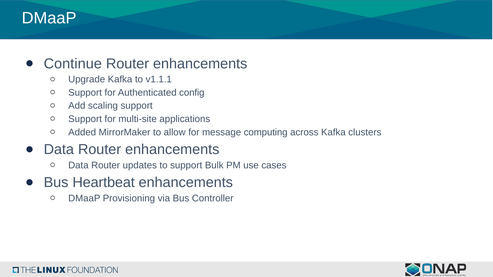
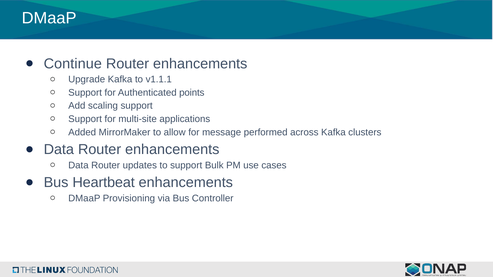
config: config -> points (192, 93)
computing: computing -> performed (266, 132)
